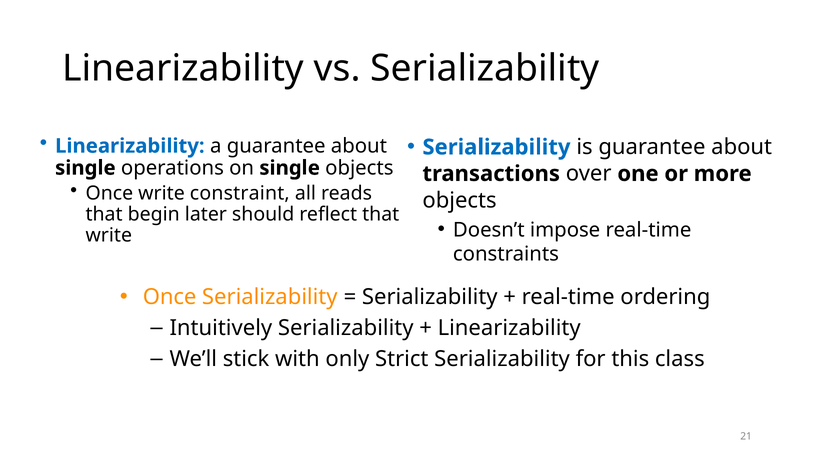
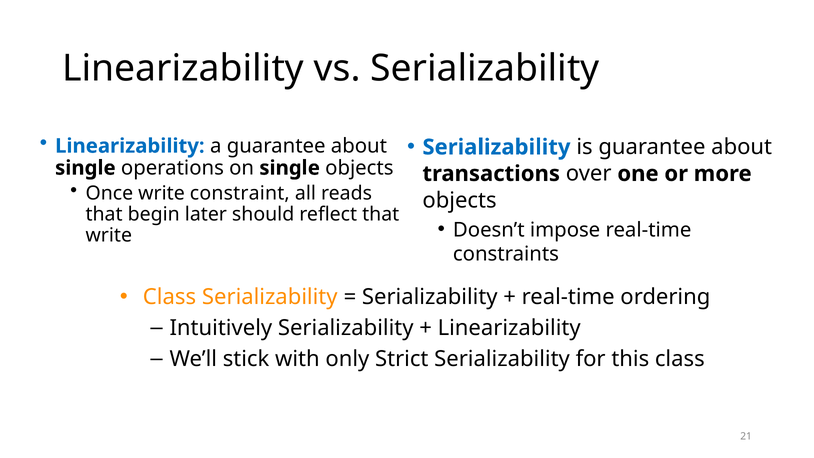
Once: Once -> Class (170, 297)
